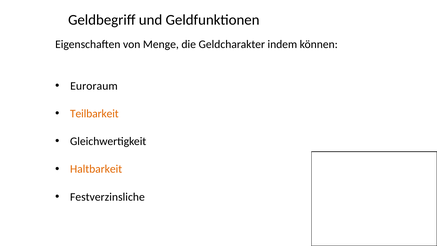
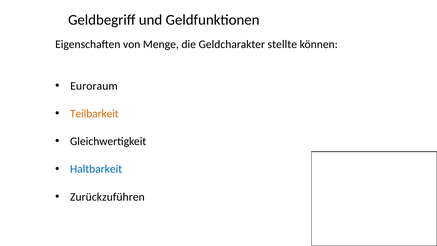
indem: indem -> stellte (282, 44)
Haltbarkeit colour: orange -> blue (96, 169)
Festverzinsliche: Festverzinsliche -> Zurückzuführen (107, 197)
